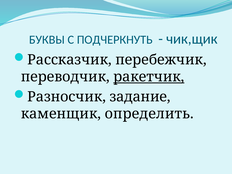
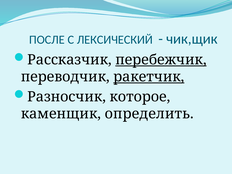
БУКВЫ: БУКВЫ -> ПОСЛЕ (47, 40)
ПОДЧЕРКНУТЬ: ПОДЧЕРКНУТЬ -> ЛЕКСИЧЕСКИЙ (115, 40)
перебежчик underline: none -> present (161, 60)
задание: задание -> которое (140, 97)
